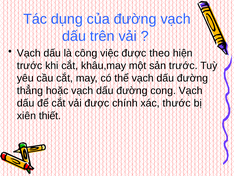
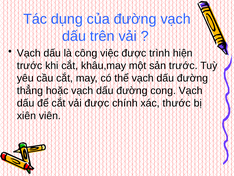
theo: theo -> trình (160, 53)
thiết: thiết -> viên (50, 115)
